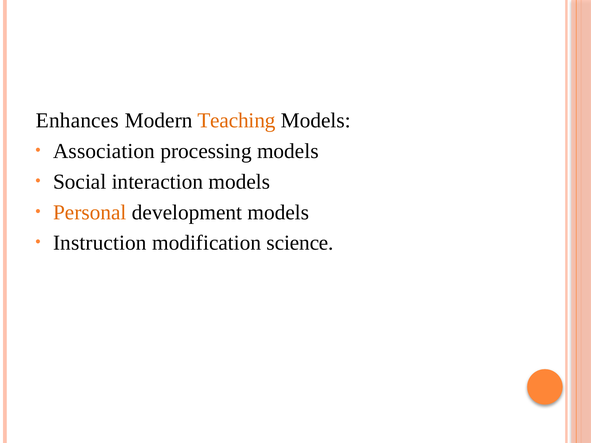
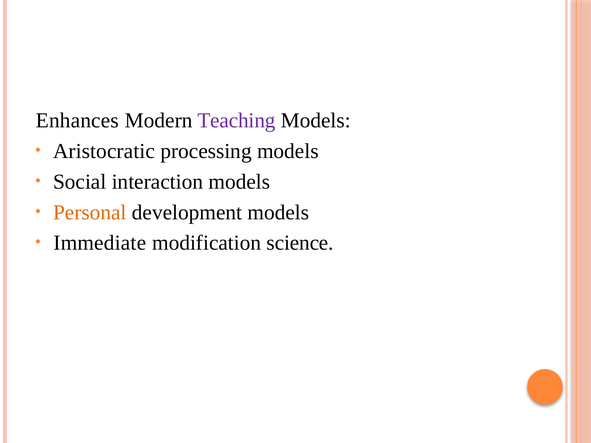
Teaching colour: orange -> purple (237, 121)
Association: Association -> Aristocratic (104, 151)
Instruction: Instruction -> Immediate (100, 243)
